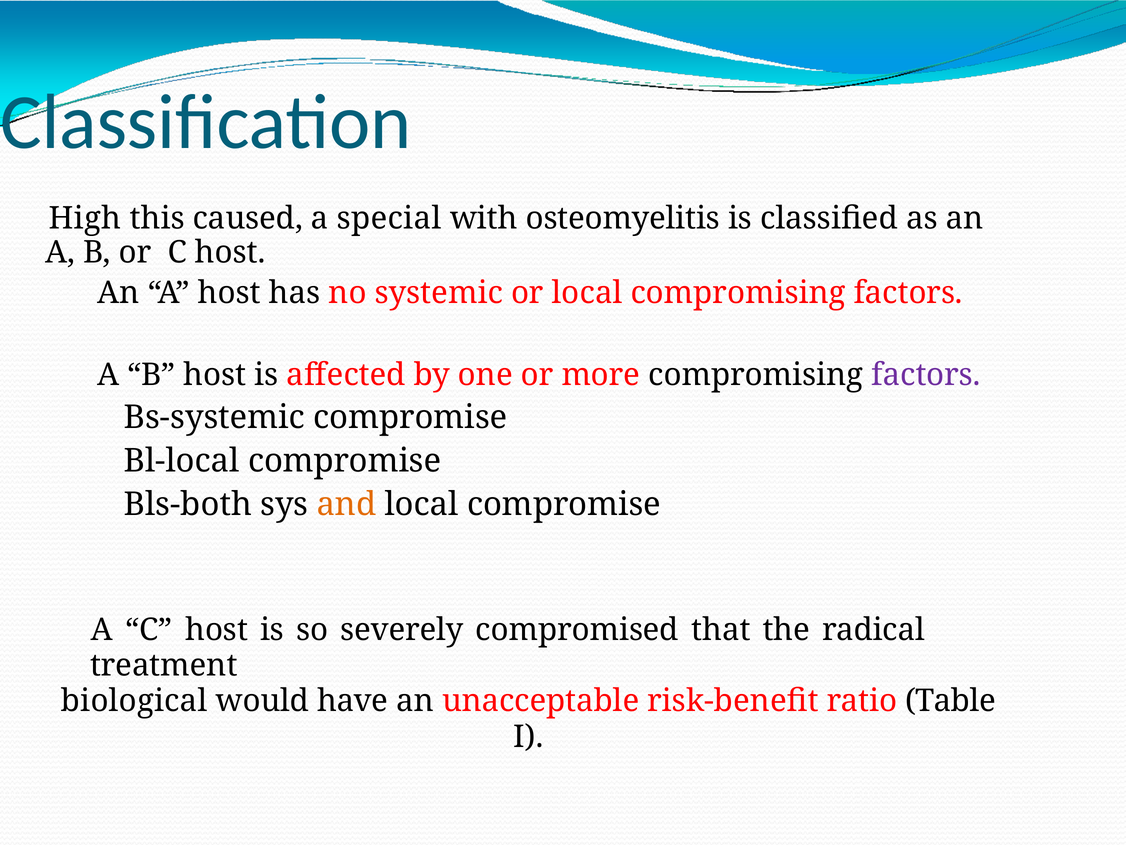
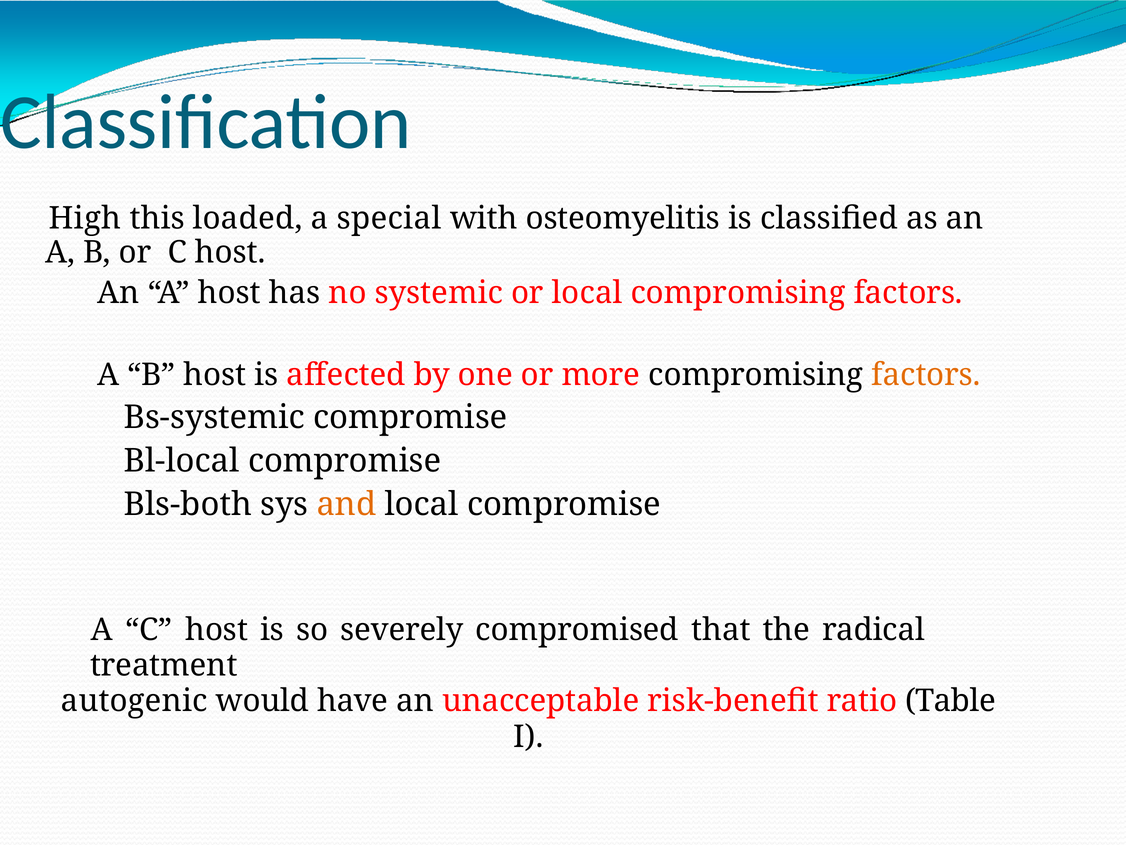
caused: caused -> loaded (248, 218)
factors colour: purple -> orange (926, 375)
biological: biological -> autogenic (134, 701)
